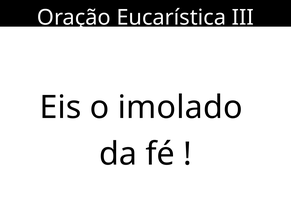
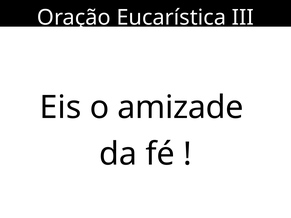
imolado: imolado -> amizade (180, 108)
